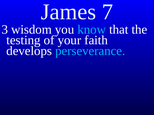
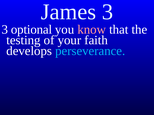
James 7: 7 -> 3 (107, 12)
wisdom: wisdom -> optional (32, 30)
know colour: light blue -> pink (92, 30)
